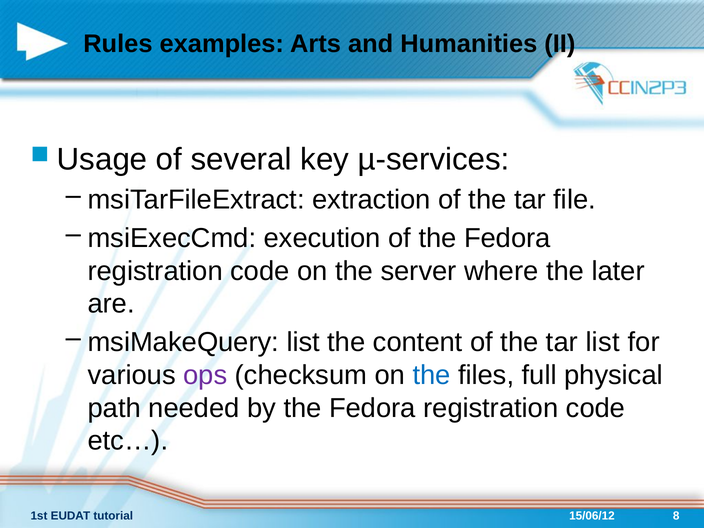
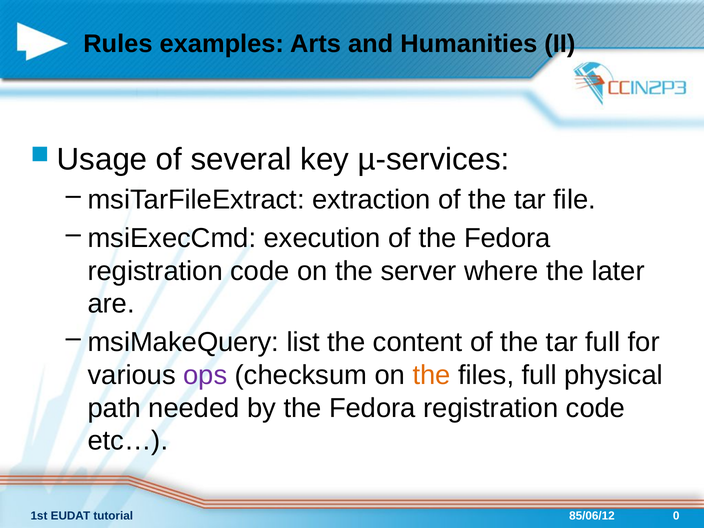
tar list: list -> full (603, 342)
the colour: blue -> orange (432, 375)
15/06/12: 15/06/12 -> 85/06/12 (592, 516)
8: 8 -> 0 (676, 516)
